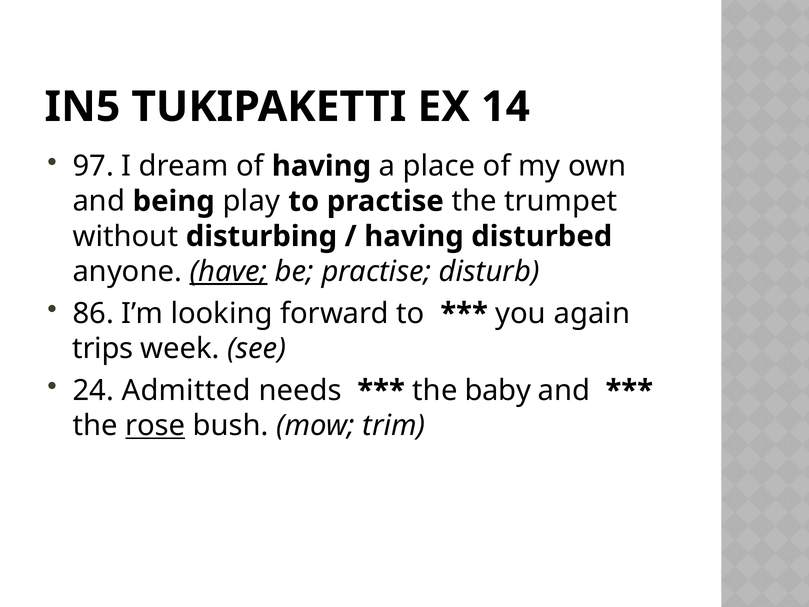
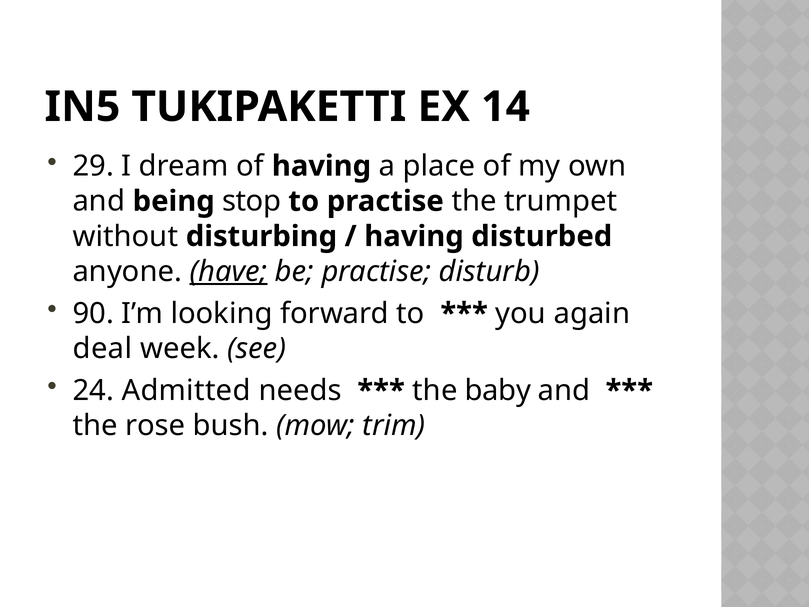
97: 97 -> 29 (93, 166)
play: play -> stop (252, 201)
86: 86 -> 90 (93, 313)
trips: trips -> deal (102, 348)
rose underline: present -> none (155, 425)
